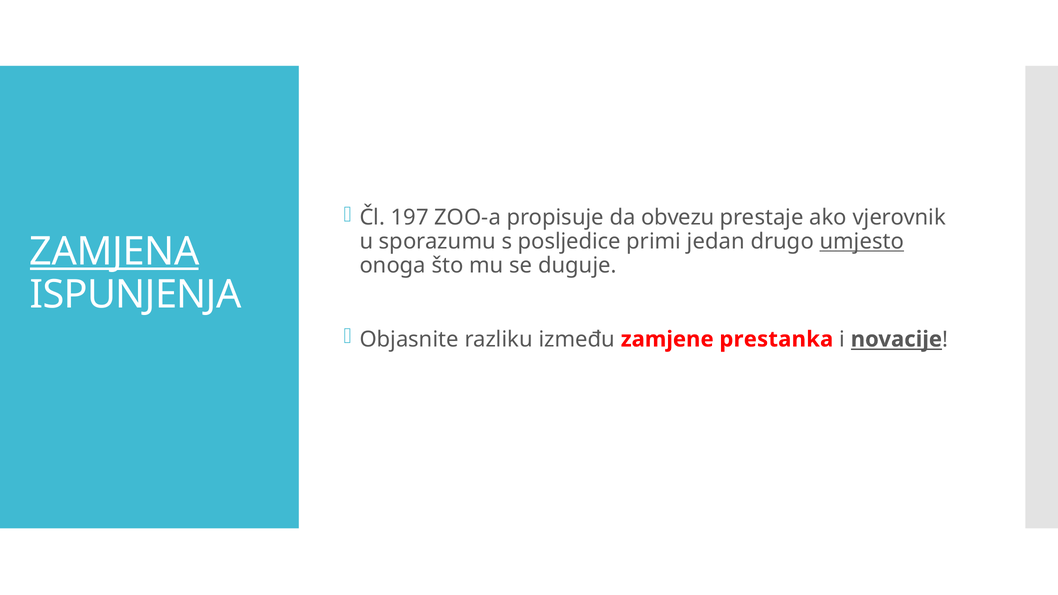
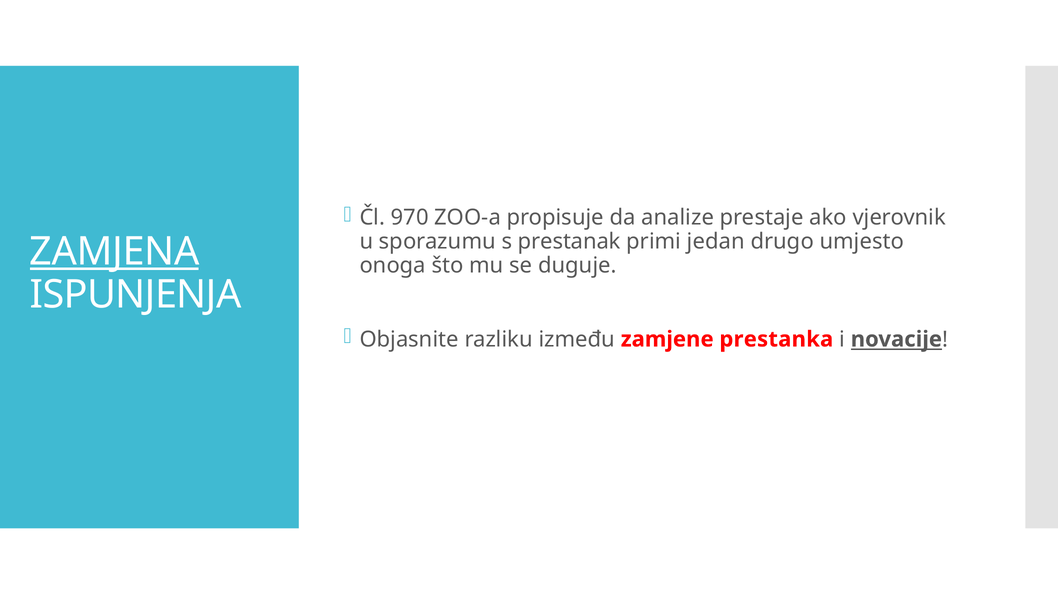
197: 197 -> 970 (410, 218)
obvezu: obvezu -> analize (678, 218)
posljedice: posljedice -> prestanak (569, 241)
umjesto underline: present -> none (862, 241)
